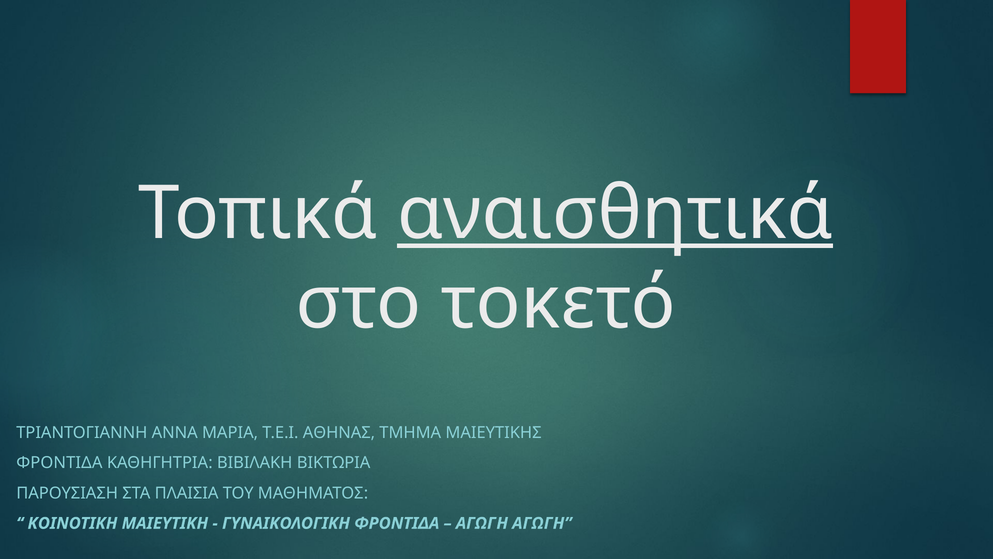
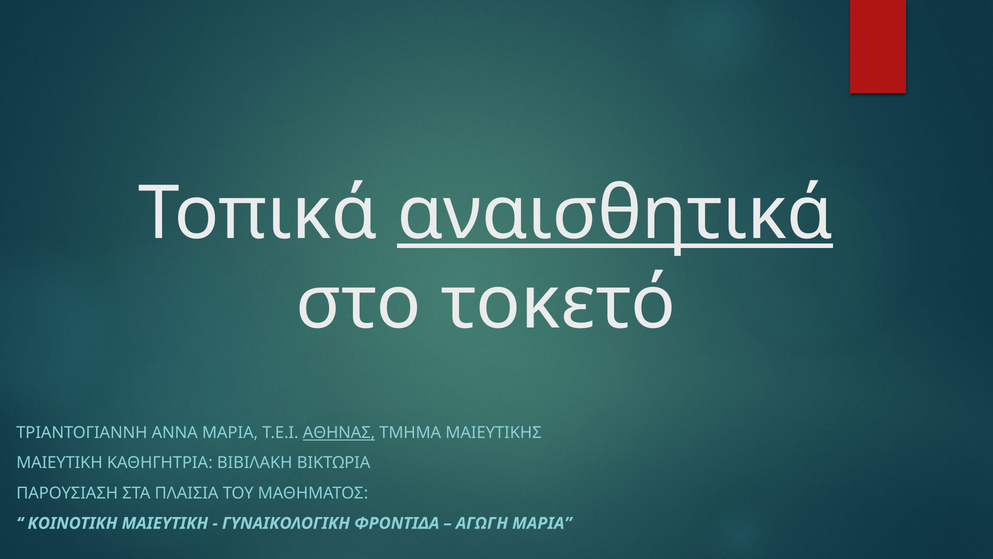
ΑΘΗΝΑΣ underline: none -> present (339, 432)
ΦΡΟΝΤΙΔΑ: ΦΡΟΝΤΙΔΑ -> ΜΑΙΕΥΤΙΚΗ (59, 463)
ΑΓΩΓH ΑΓΩΓH: ΑΓΩΓH -> ΜΑΡΙΑ (542, 523)
